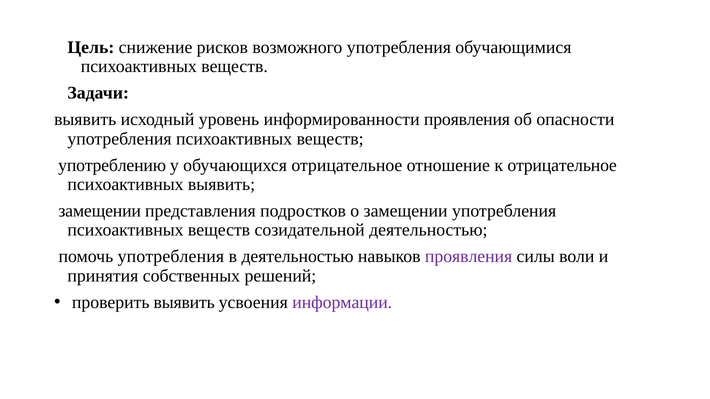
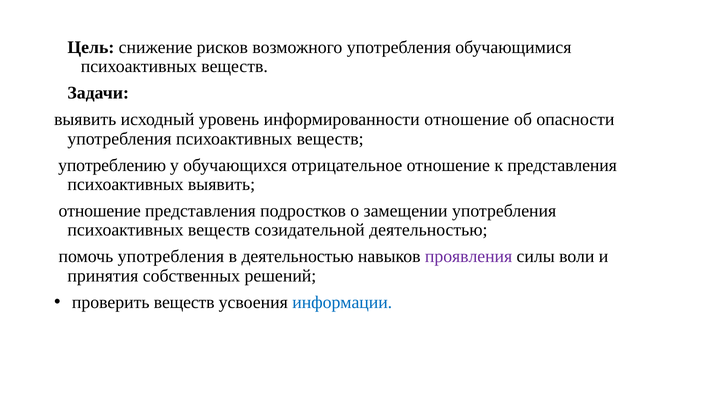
информированности проявления: проявления -> отношение (467, 120)
к отрицательное: отрицательное -> представления (562, 165)
замещении: замещении -> отношение (100, 211)
проверить выявить: выявить -> веществ (184, 303)
информации colour: purple -> blue (342, 303)
